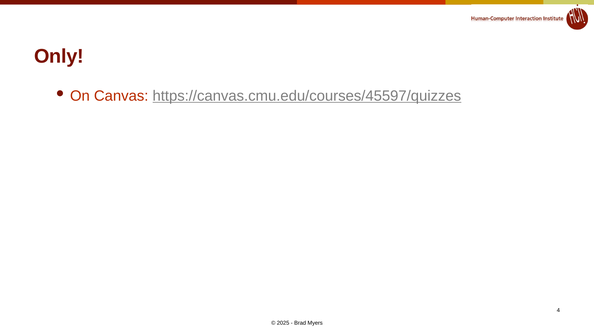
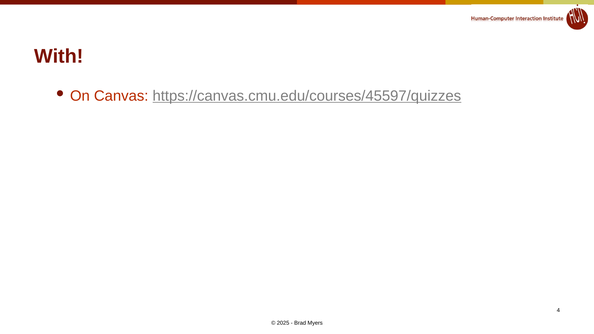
Only: Only -> With (59, 56)
